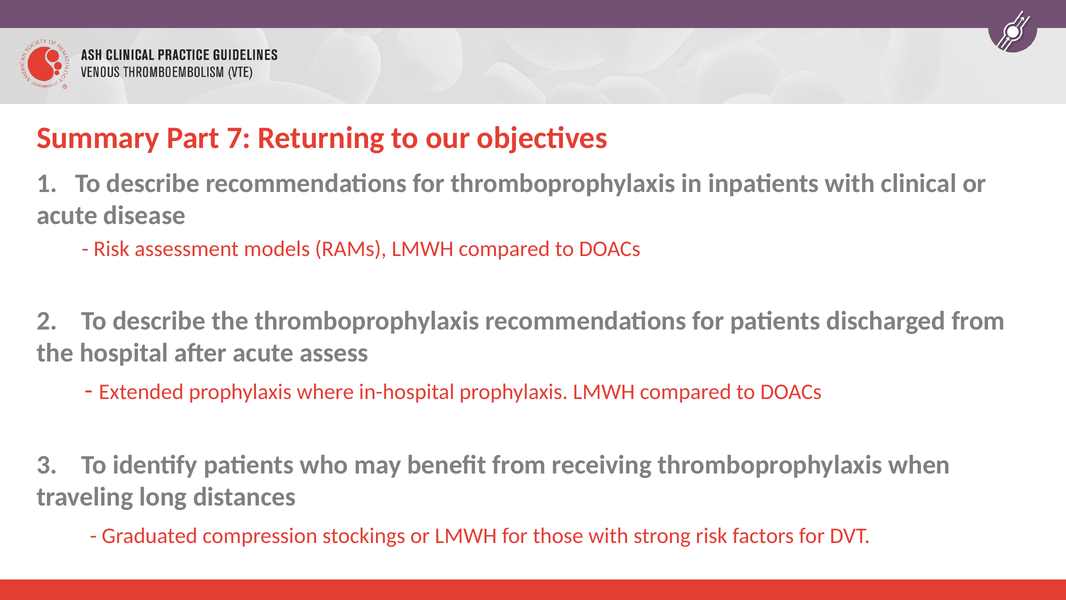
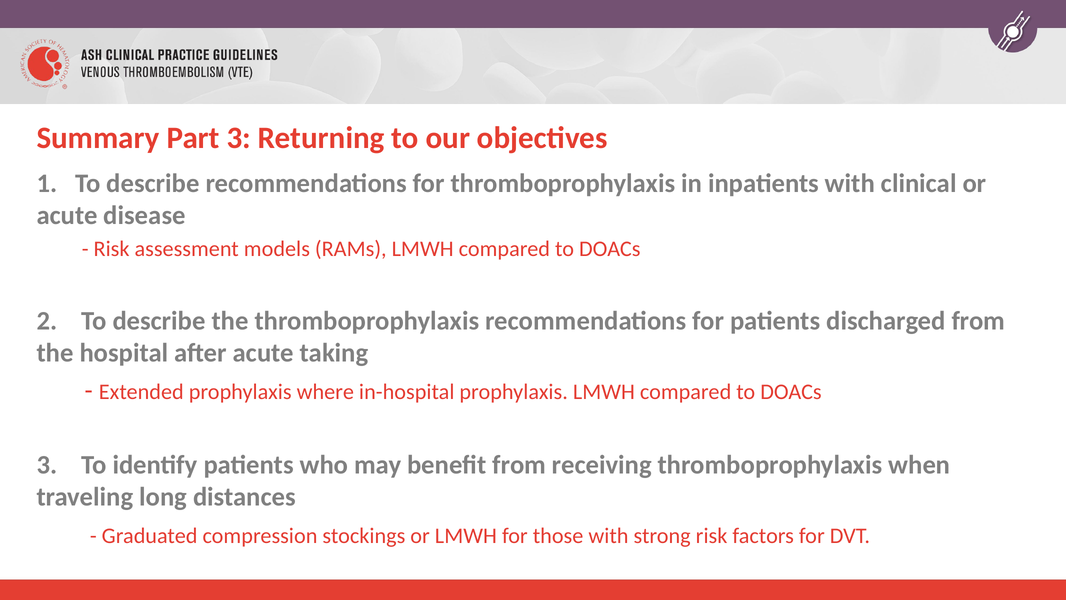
Part 7: 7 -> 3 (239, 138)
assess: assess -> taking (334, 353)
